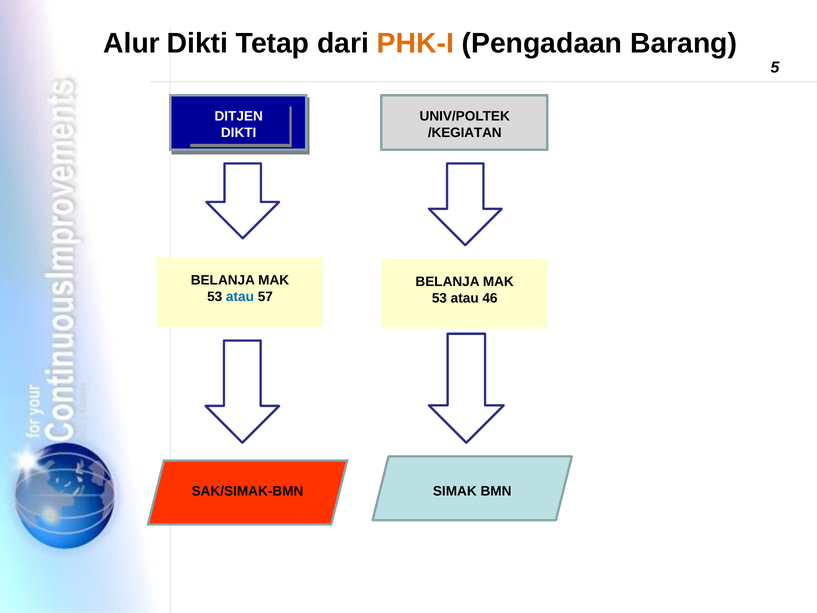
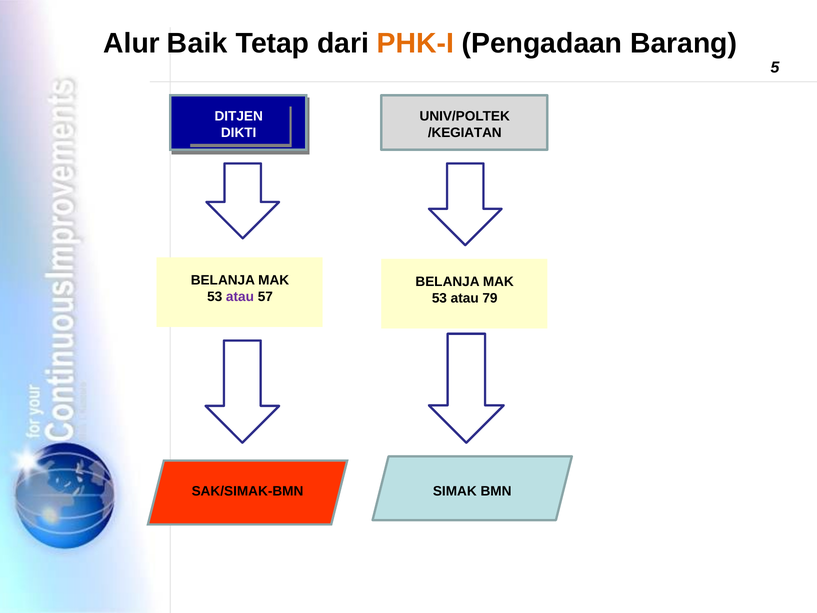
Alur Dikti: Dikti -> Baik (197, 43)
atau colour: blue -> purple (240, 297)
46: 46 -> 79 (490, 298)
